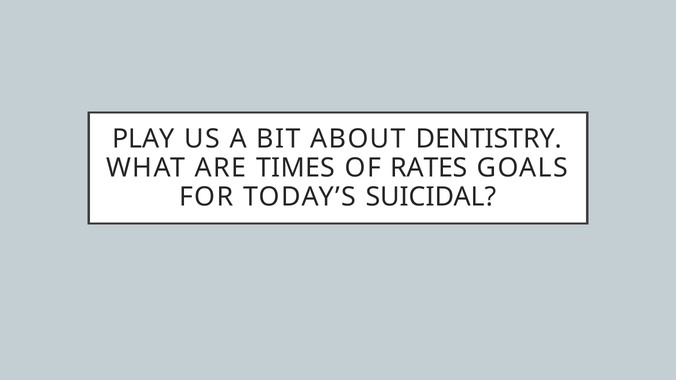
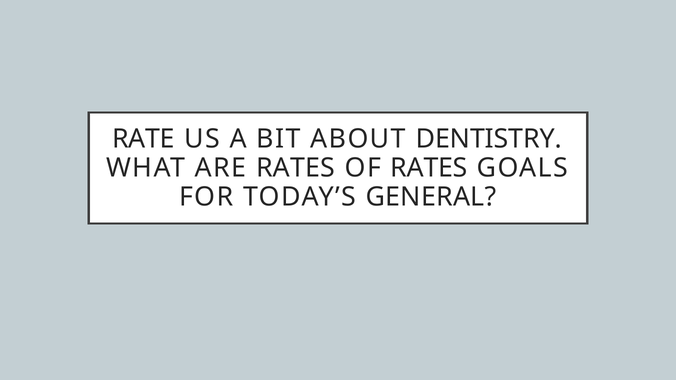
PLAY: PLAY -> RATE (143, 139)
ARE TIMES: TIMES -> RATES (296, 168)
SUICIDAL: SUICIDAL -> GENERAL (431, 197)
